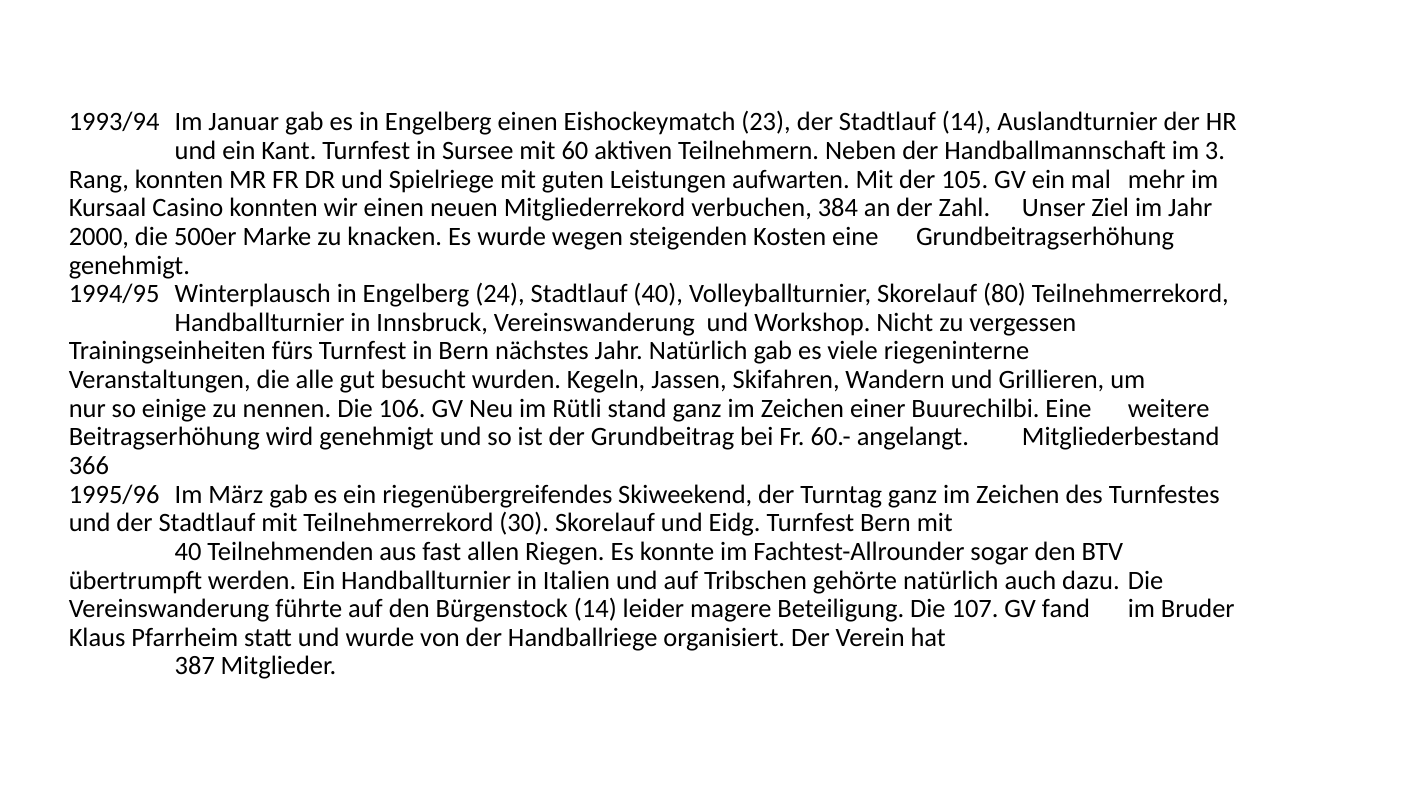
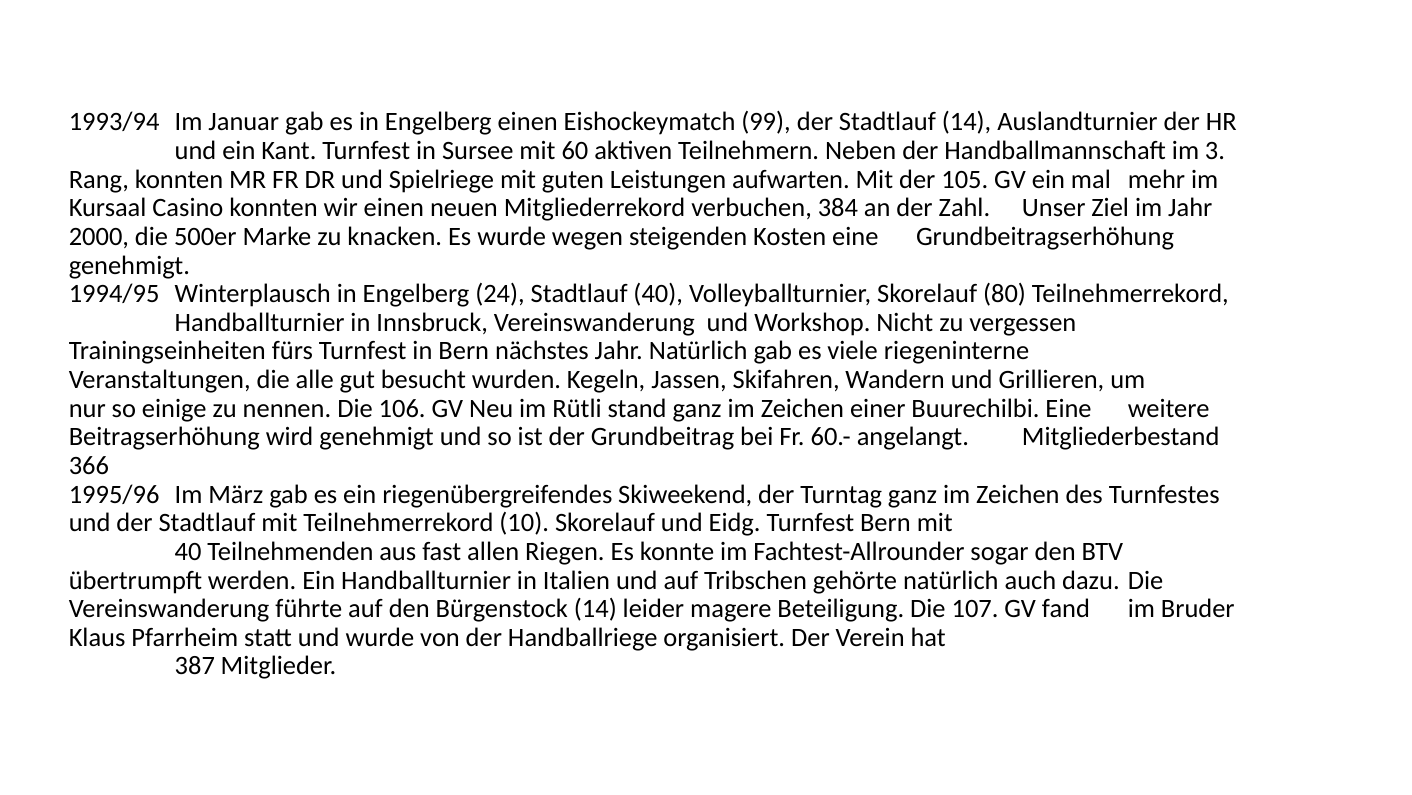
23: 23 -> 99 (766, 122)
30: 30 -> 10 (524, 523)
